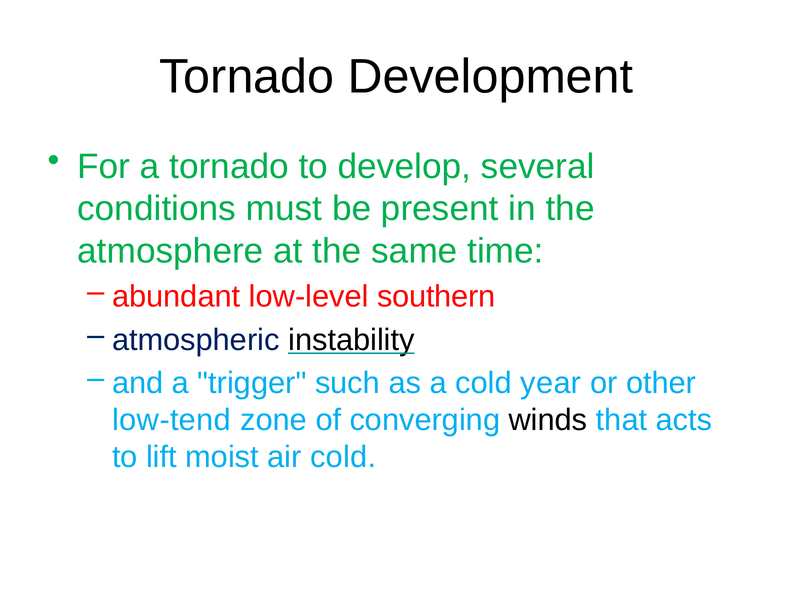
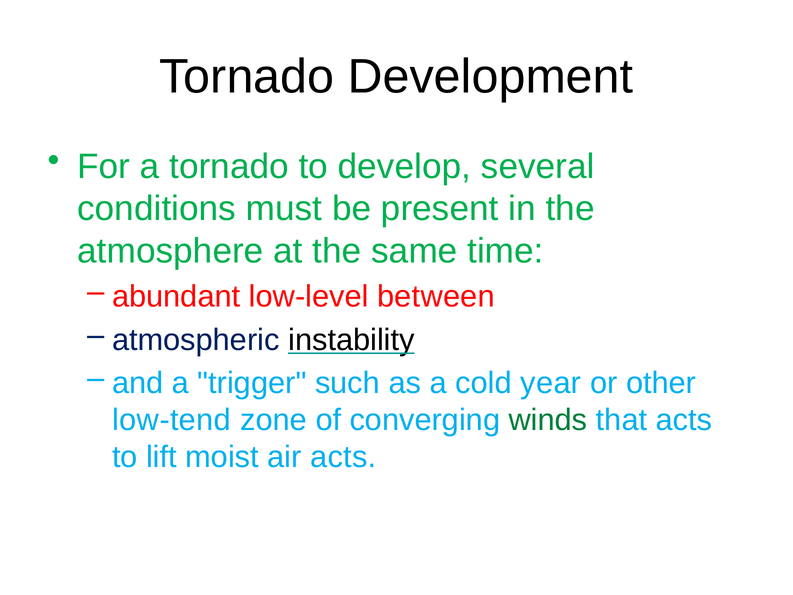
southern: southern -> between (436, 296)
winds colour: black -> green (548, 420)
air cold: cold -> acts (343, 457)
